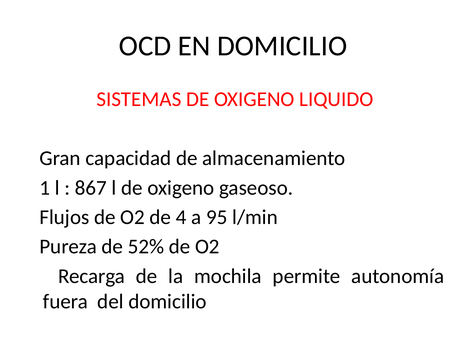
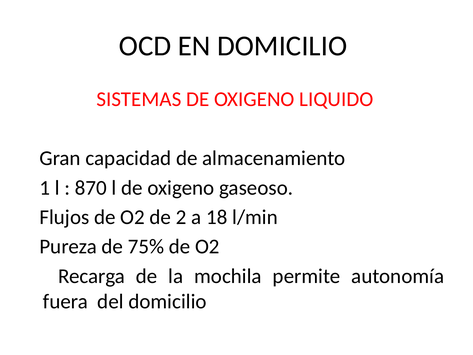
867: 867 -> 870 (91, 188)
4: 4 -> 2 (181, 217)
95: 95 -> 18 (217, 217)
52%: 52% -> 75% (146, 247)
